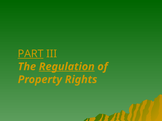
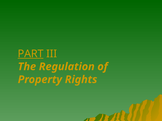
Regulation underline: present -> none (67, 67)
